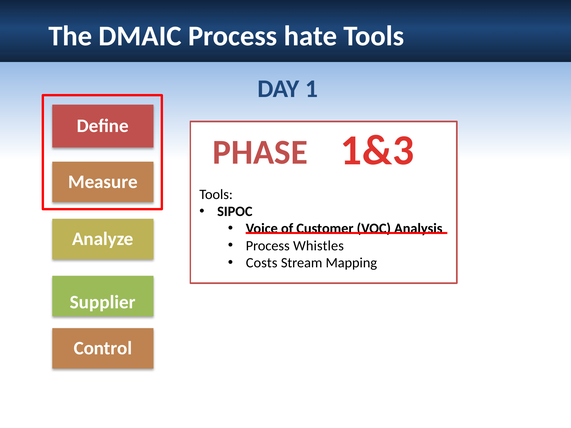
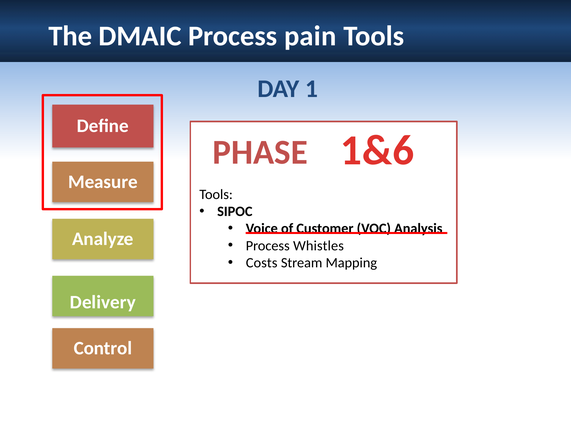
hate: hate -> pain (310, 36)
1&3: 1&3 -> 1&6 (377, 150)
Supplier: Supplier -> Delivery (103, 302)
